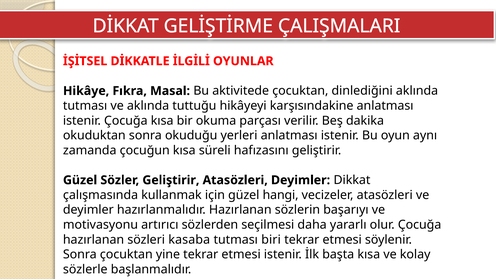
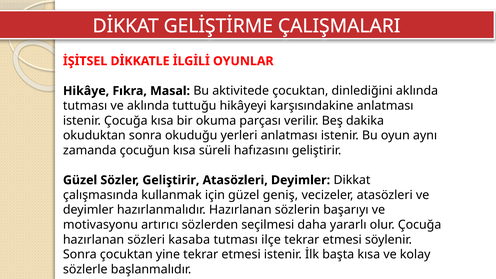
hangi: hangi -> geniş (280, 195)
biri: biri -> ilçe (271, 240)
